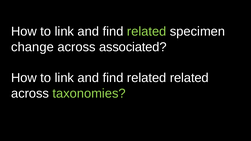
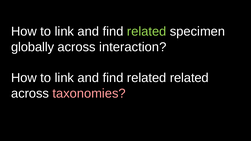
change: change -> globally (33, 47)
associated: associated -> interaction (133, 47)
taxonomies colour: light green -> pink (89, 93)
